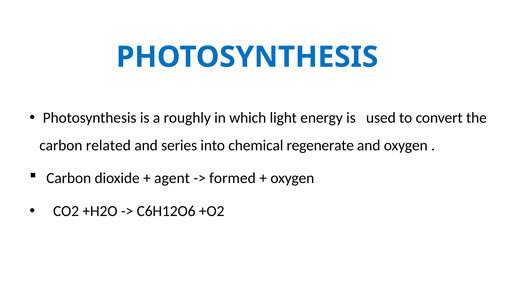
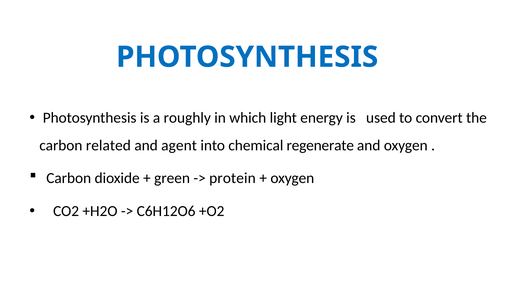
series: series -> agent (179, 145)
agent: agent -> green (172, 178)
formed: formed -> protein (232, 178)
